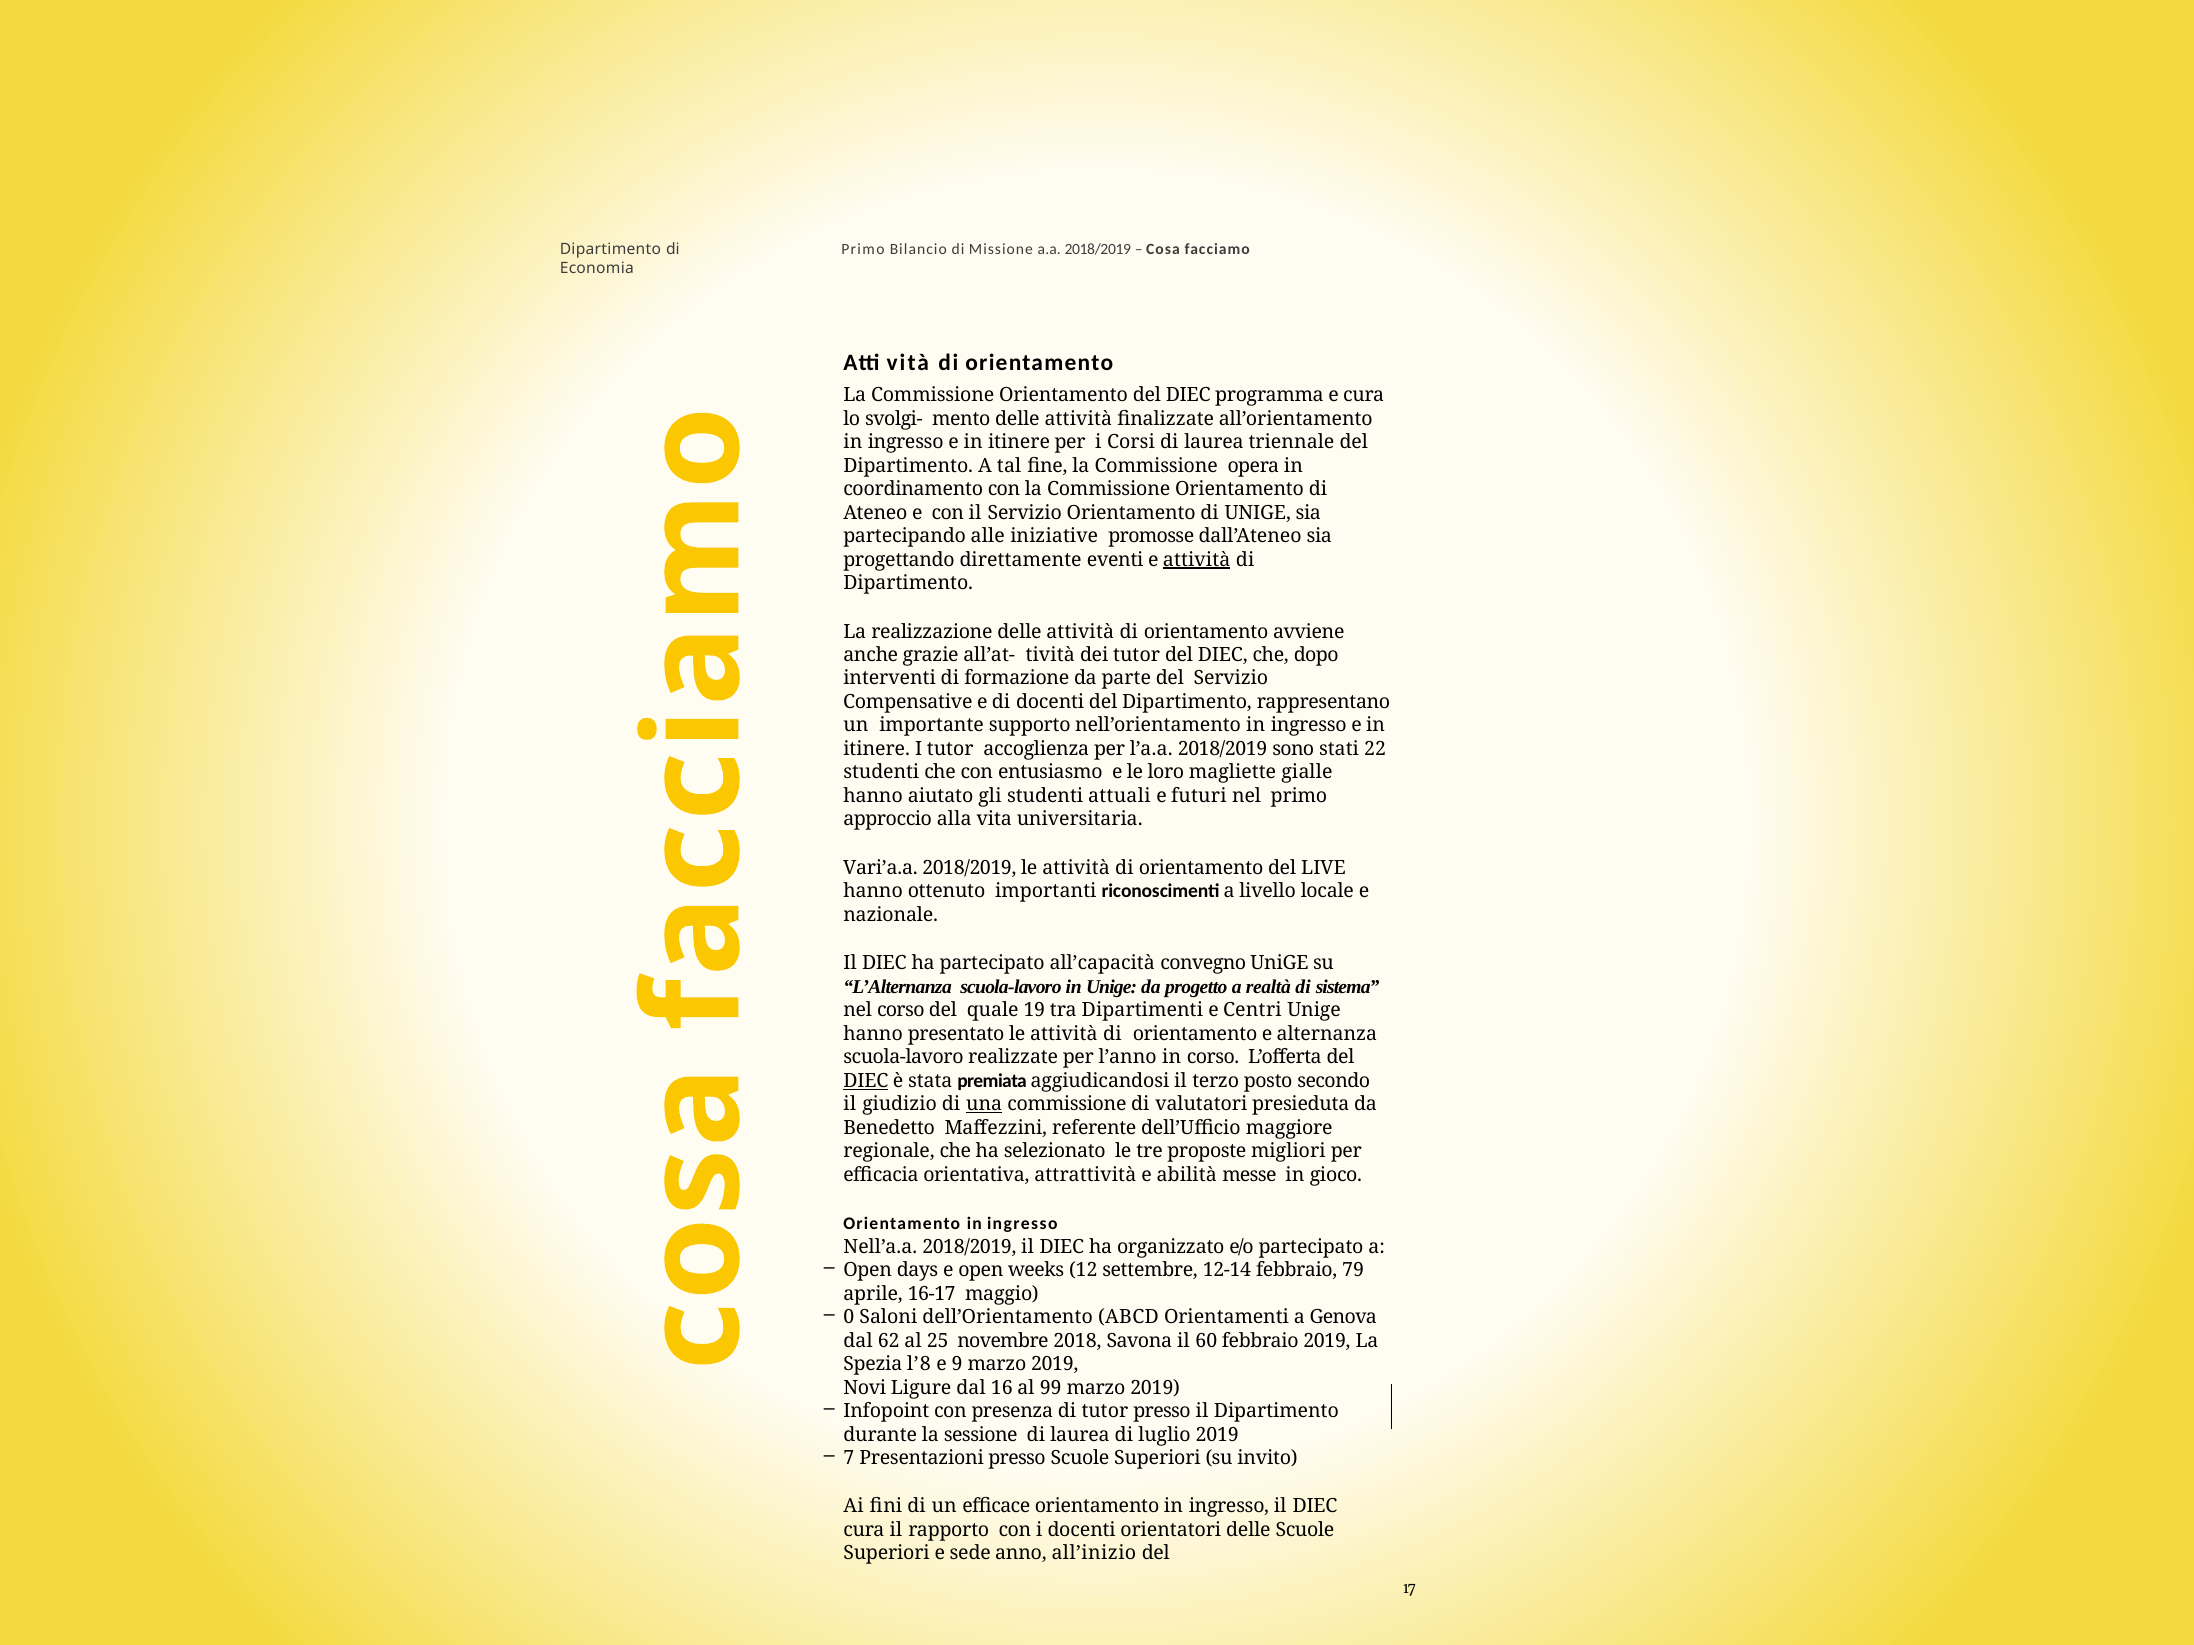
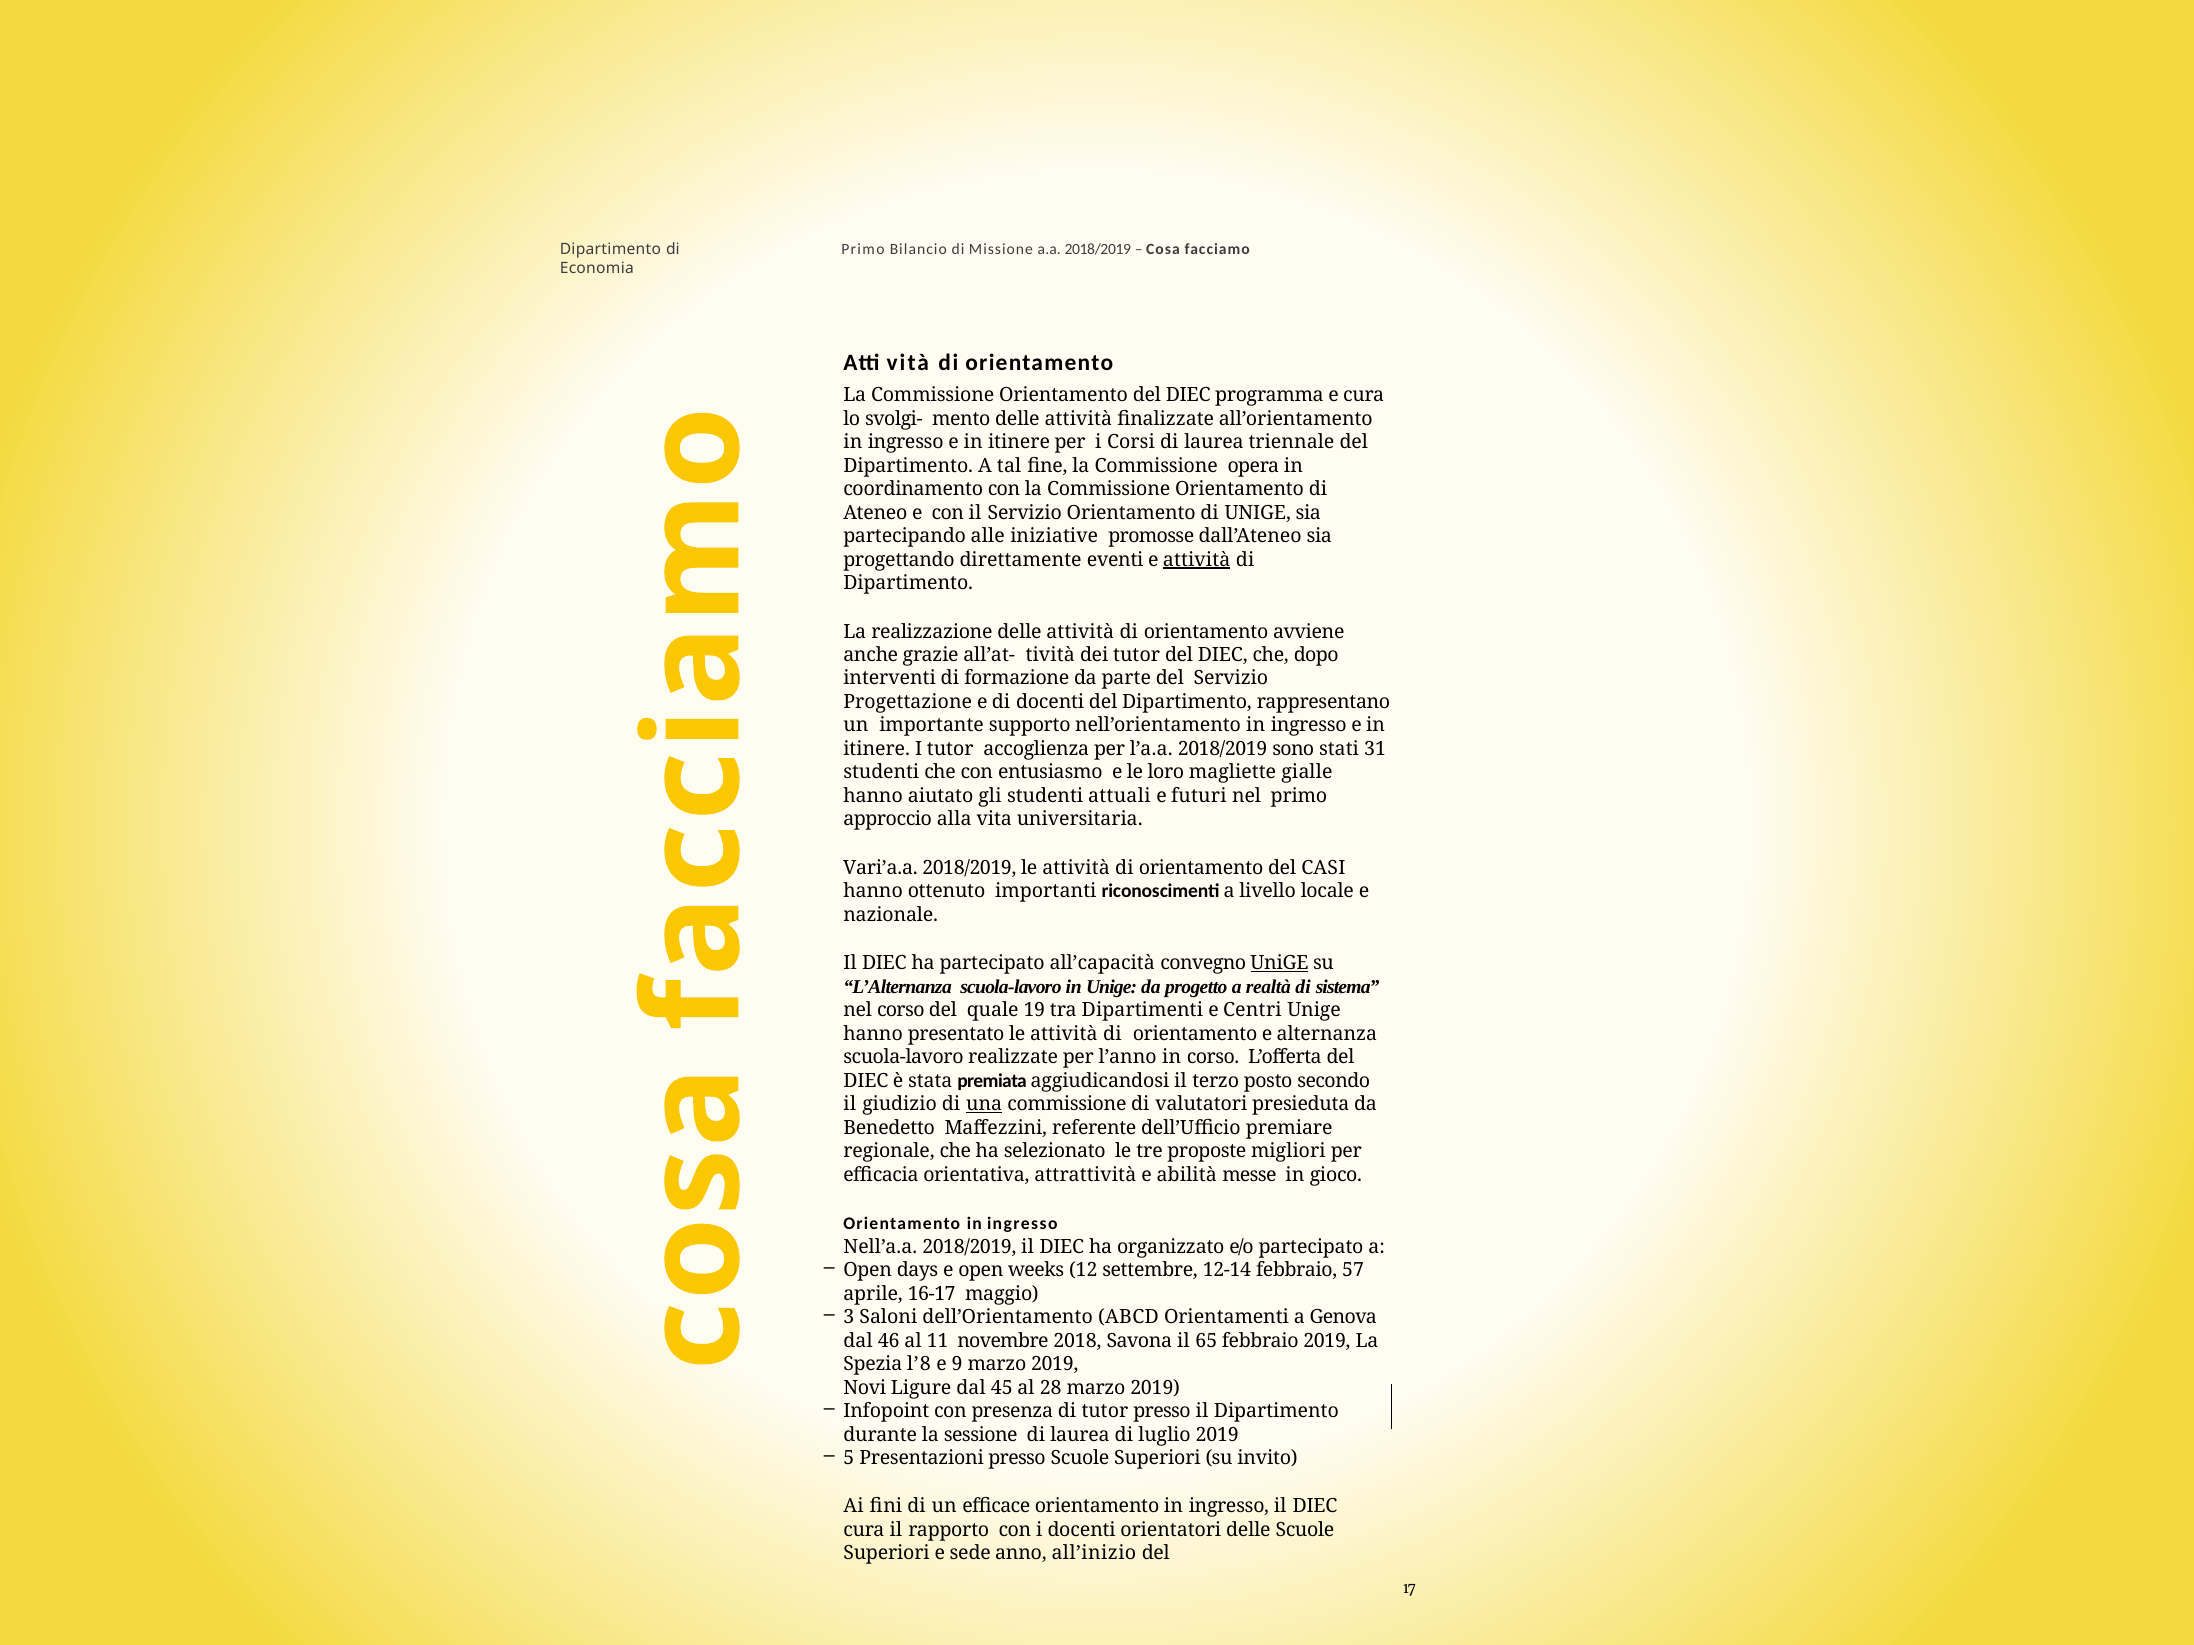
Compensative: Compensative -> Progettazione (908, 702)
22: 22 -> 31 (1375, 749)
LIVE: LIVE -> CASI (1323, 868)
UniGE underline: none -> present (1280, 964)
DIEC underline: present -> none (866, 1081)
maggiore: maggiore -> premiare (1289, 1128)
79: 79 -> 57 (1353, 1271)
0: 0 -> 3 (849, 1318)
62: 62 -> 46 (889, 1341)
25: 25 -> 11 (938, 1341)
60: 60 -> 65 (1206, 1341)
16: 16 -> 45 (1002, 1388)
99: 99 -> 28 (1051, 1388)
7: 7 -> 5 (849, 1459)
